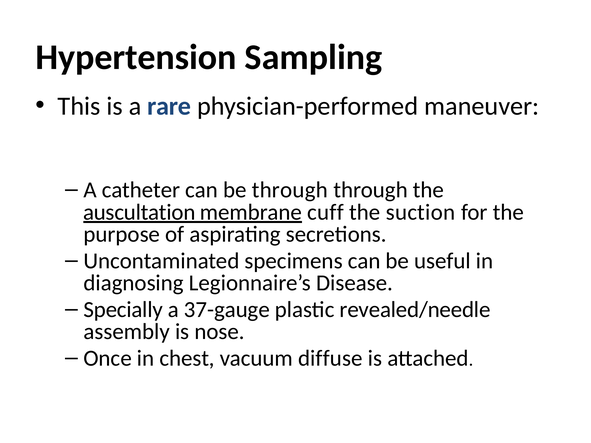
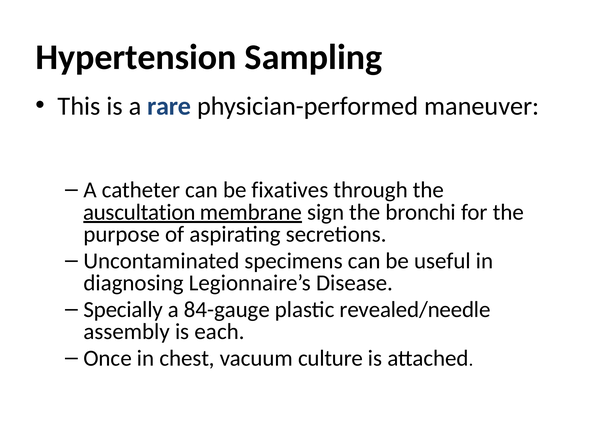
be through: through -> fixatives (290, 190)
cuff: cuff -> sign (326, 212)
suction: suction -> bronchi (421, 212)
37-gauge: 37-gauge -> 84-gauge (227, 310)
nose: nose -> each (220, 332)
diffuse: diffuse -> culture (330, 359)
